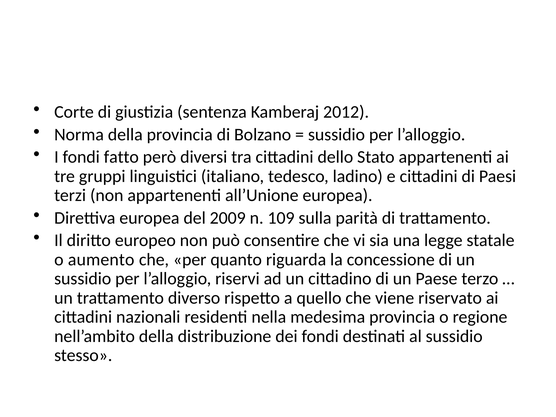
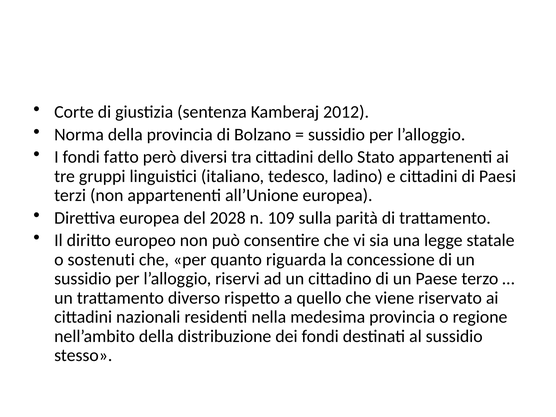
2009: 2009 -> 2028 (228, 218)
aumento: aumento -> sostenuti (101, 260)
